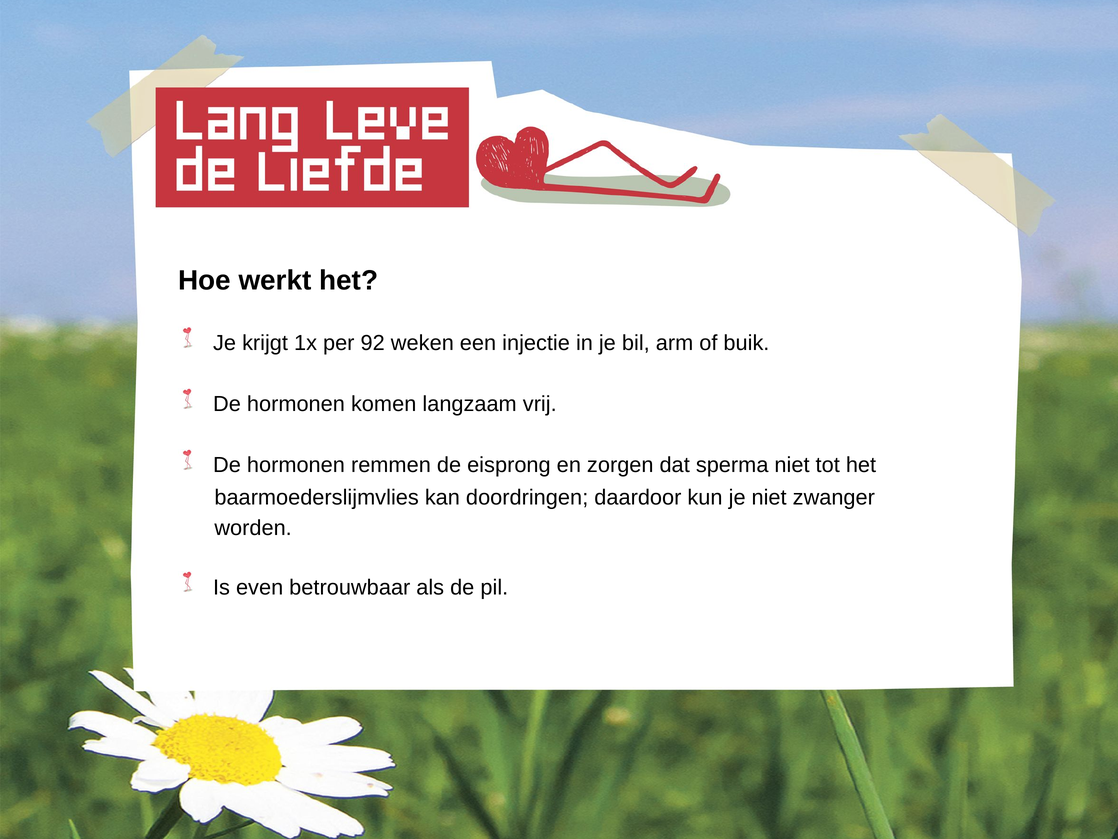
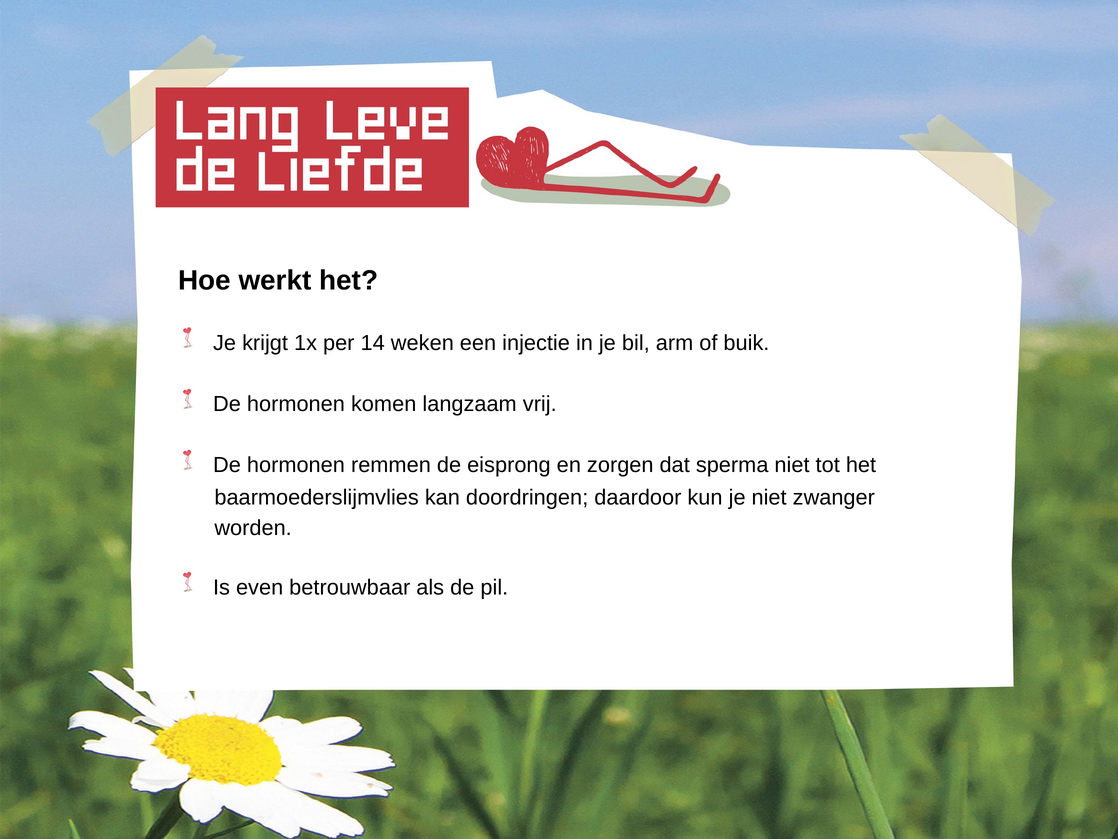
92: 92 -> 14 (373, 343)
